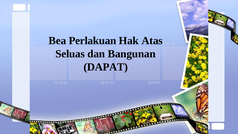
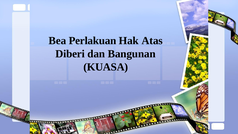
Seluas: Seluas -> Diberi (70, 54)
DAPAT: DAPAT -> KUASA (106, 67)
